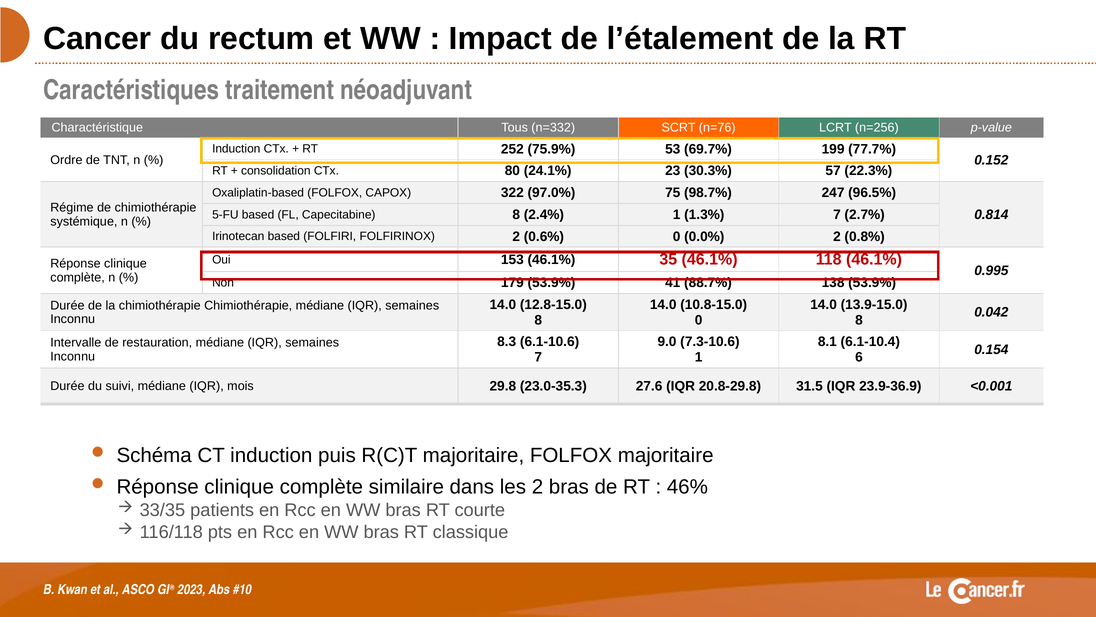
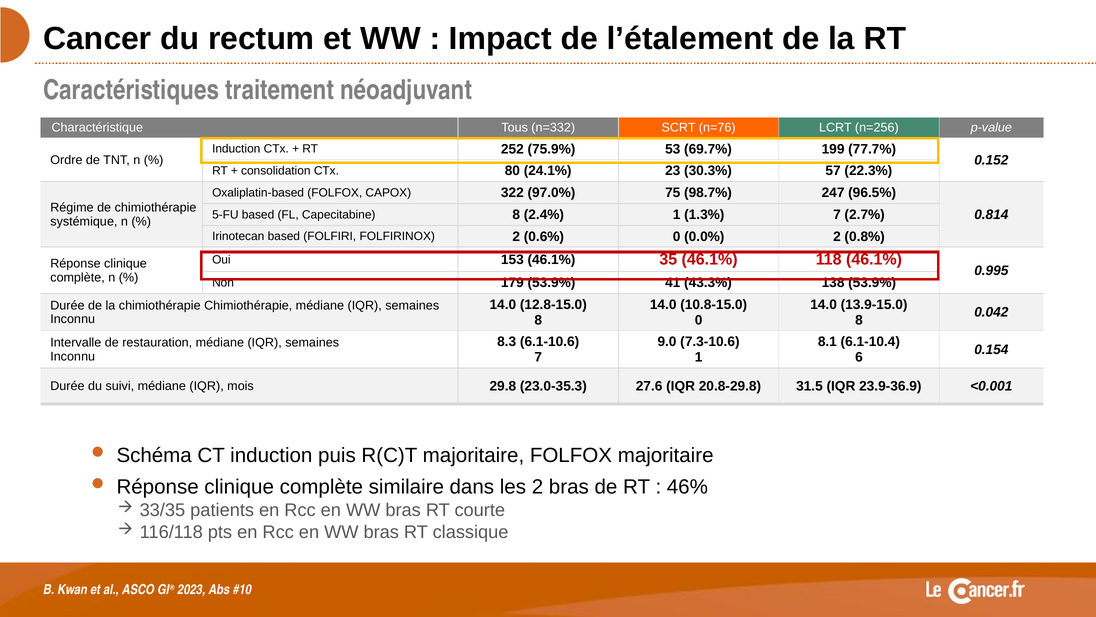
88.7%: 88.7% -> 43.3% (708, 283)
